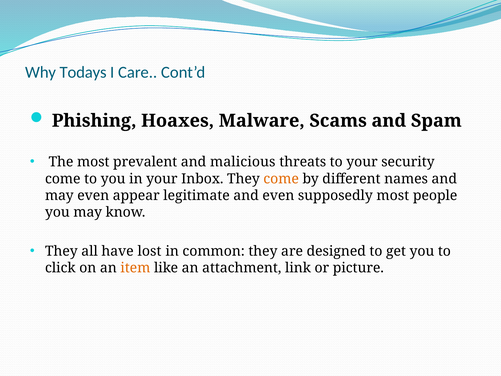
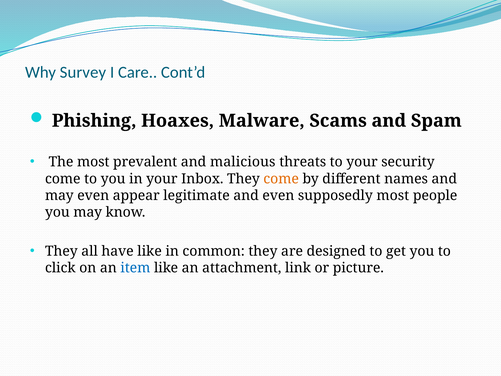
Todays: Todays -> Survey (83, 72)
have lost: lost -> like (150, 251)
item colour: orange -> blue (135, 268)
